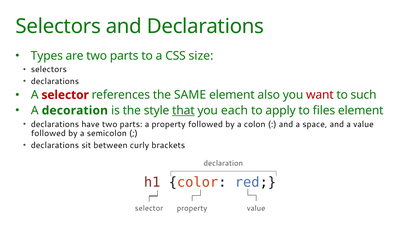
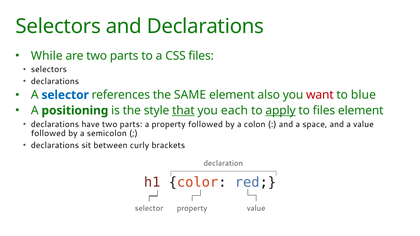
Types: Types -> While (47, 56)
CSS size: size -> files (201, 56)
selector colour: red -> blue (65, 95)
such: such -> blue (363, 95)
decoration: decoration -> positioning (75, 111)
apply underline: none -> present (281, 111)
